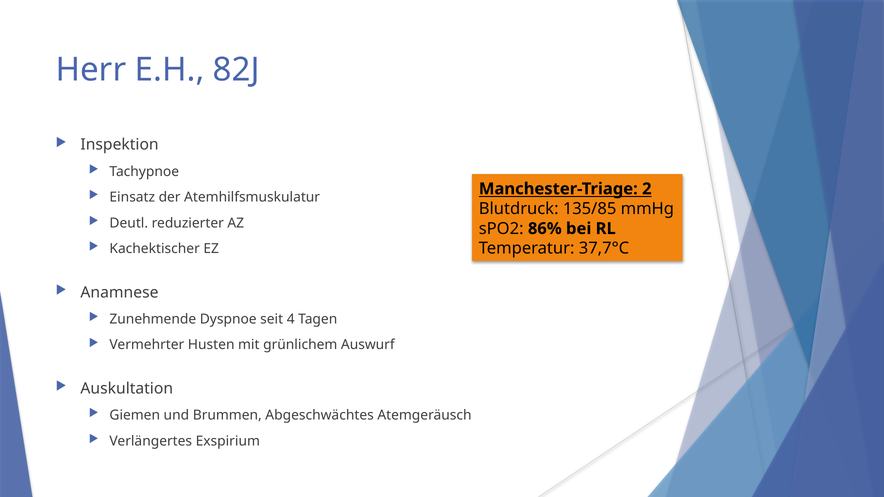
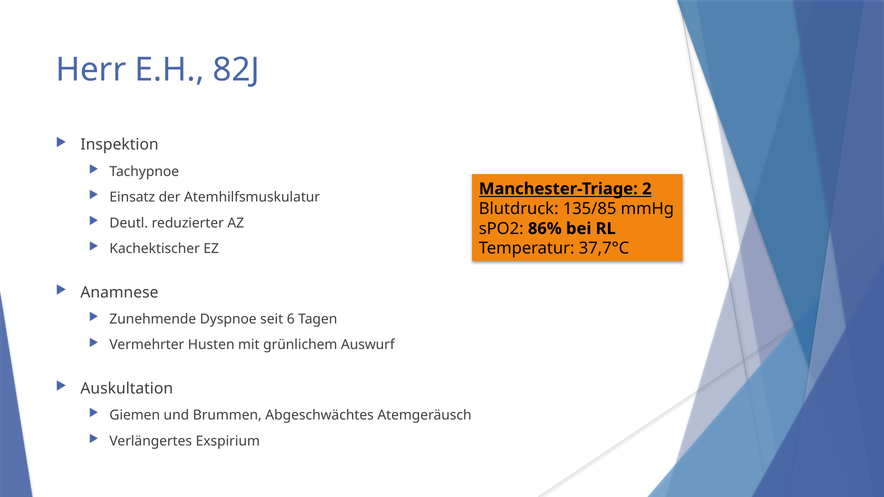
4: 4 -> 6 (291, 319)
